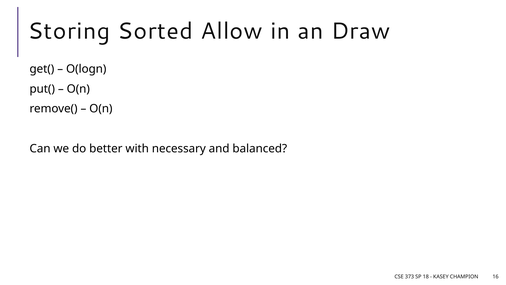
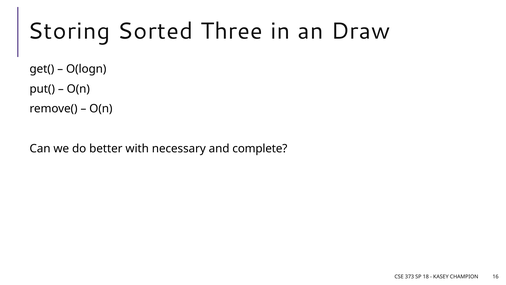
Allow: Allow -> Three (232, 31)
balanced: balanced -> complete (260, 148)
